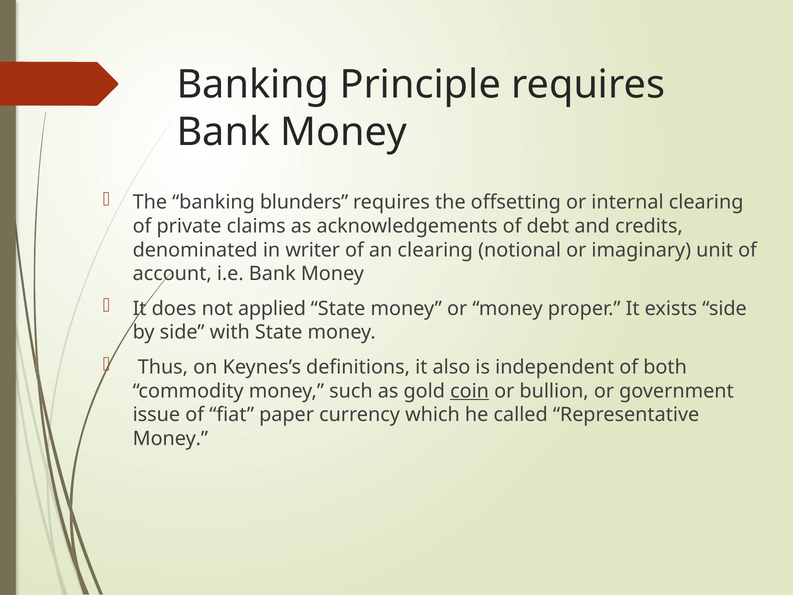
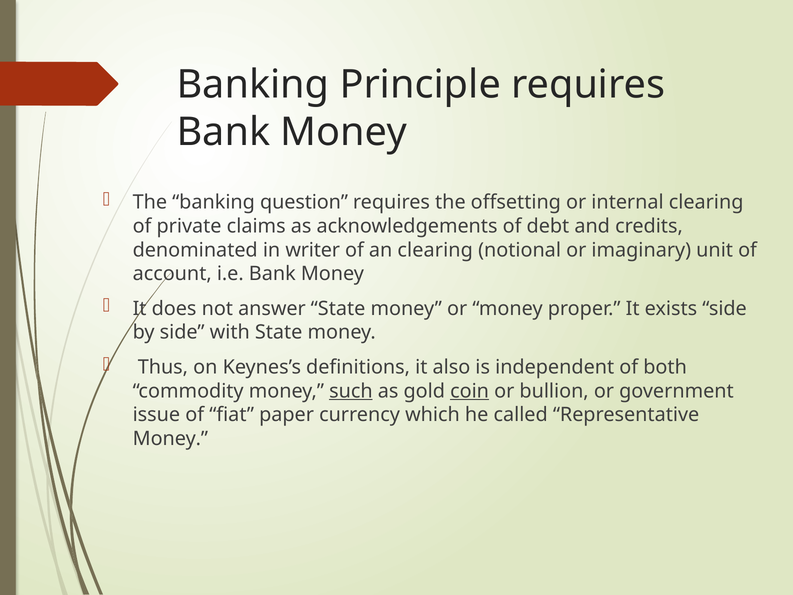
blunders: blunders -> question (304, 202)
applied: applied -> answer (272, 308)
such underline: none -> present (351, 391)
